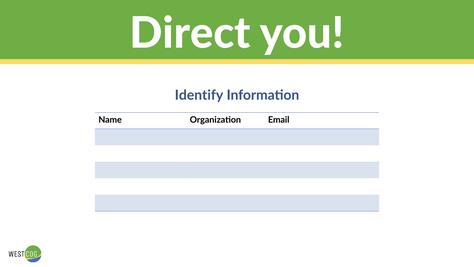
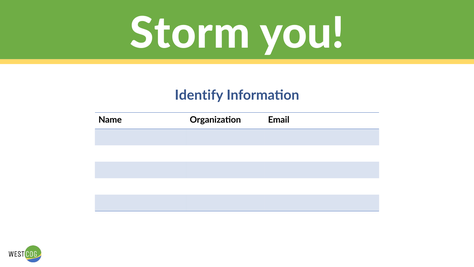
Direct: Direct -> Storm (190, 33)
